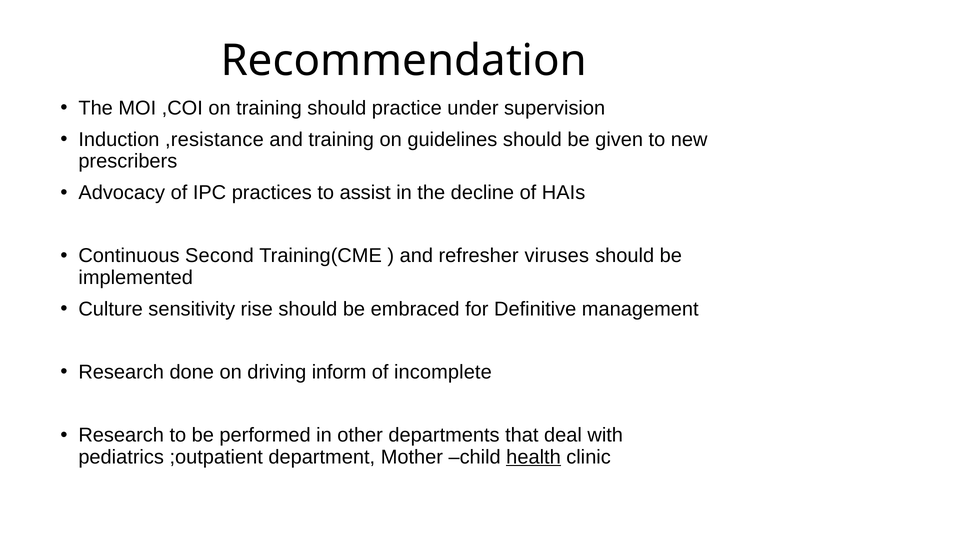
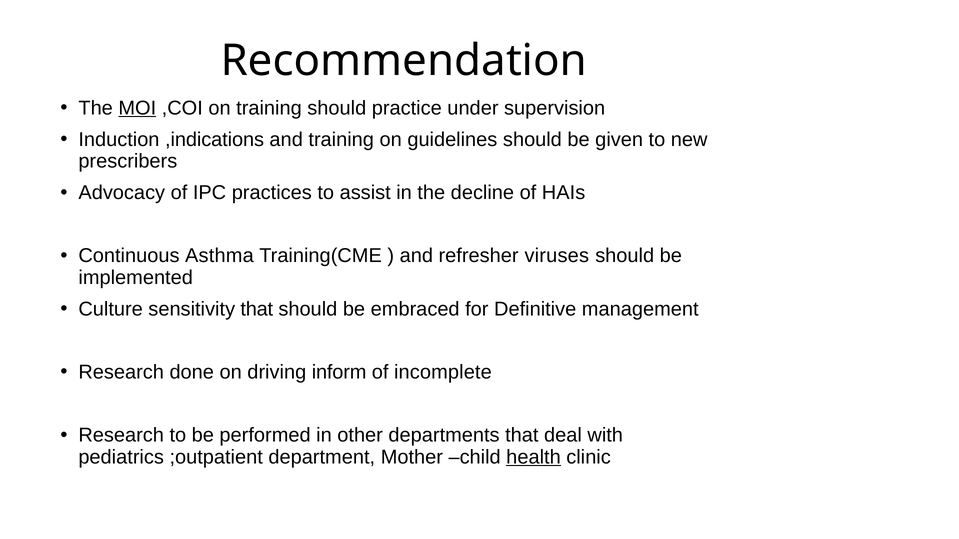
MOI underline: none -> present (137, 108)
,resistance: ,resistance -> ,indications (215, 140)
Second: Second -> Asthma (219, 256)
sensitivity rise: rise -> that (257, 309)
